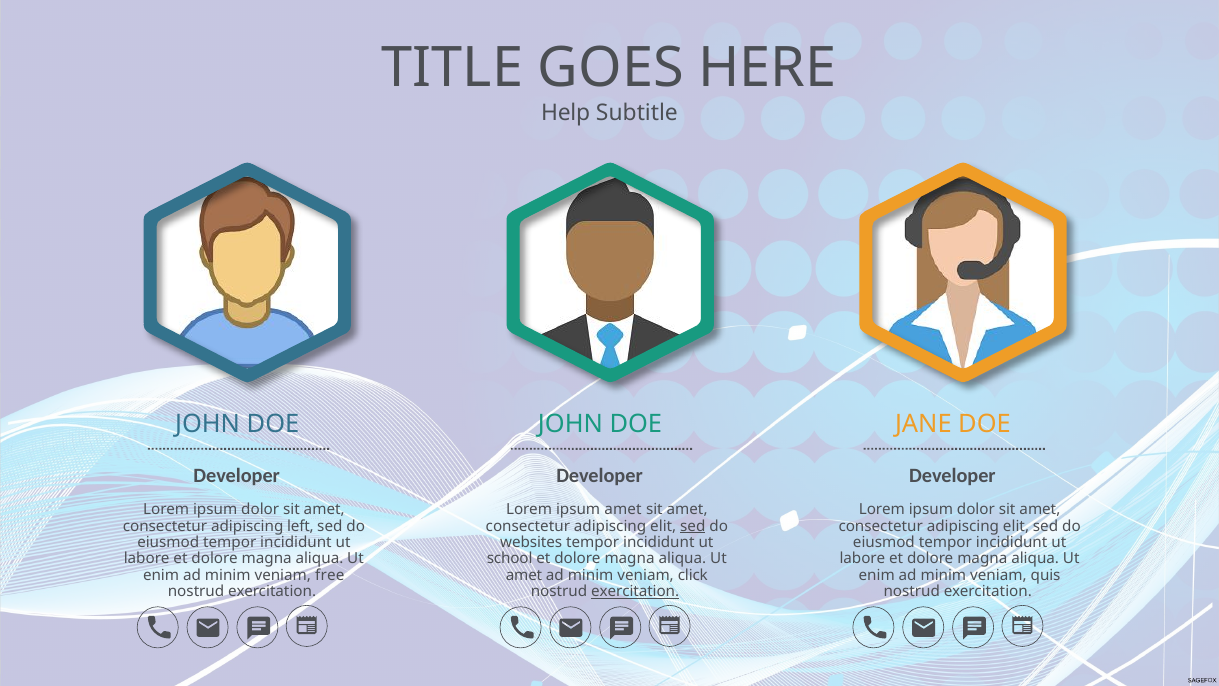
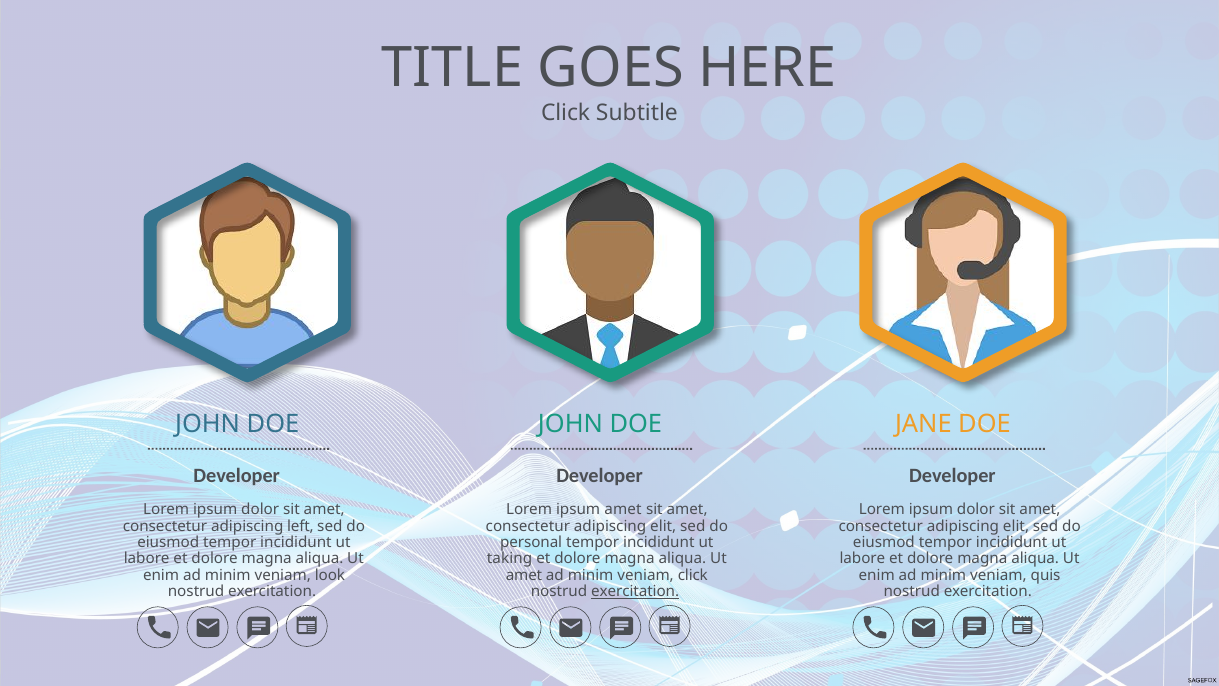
Help: Help -> Click (566, 113)
sed underline: present -> none (693, 526)
websites: websites -> personal (531, 542)
school: school -> taking (510, 559)
free: free -> look (330, 575)
